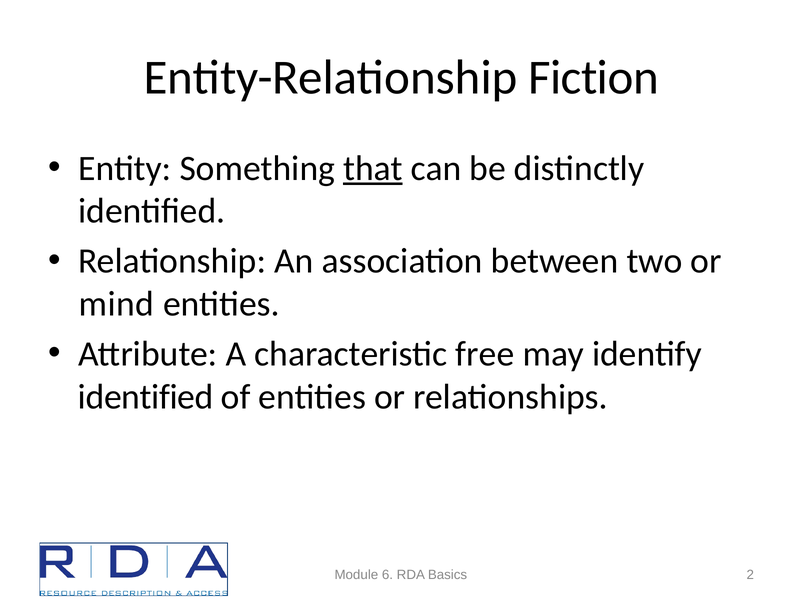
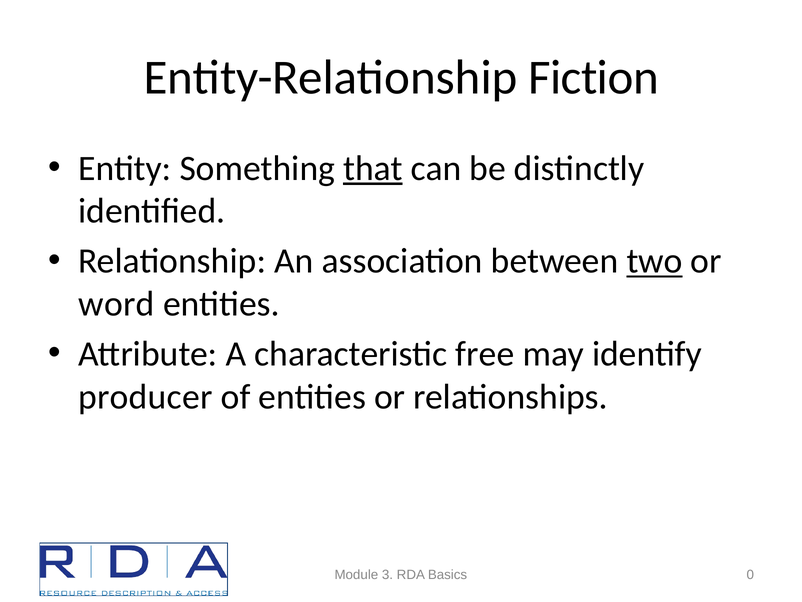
two underline: none -> present (654, 261)
mind: mind -> word (116, 304)
identified: identified -> producer (145, 396)
6: 6 -> 3 (387, 574)
2: 2 -> 0 (750, 574)
